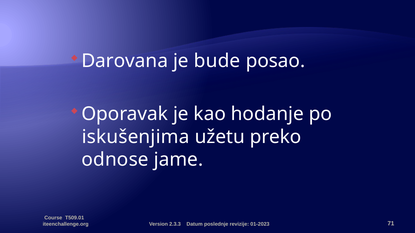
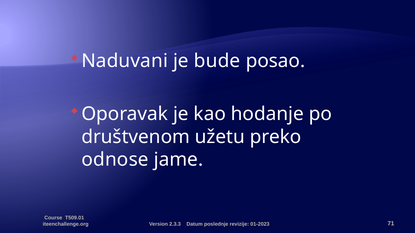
Darovana: Darovana -> Naduvani (125, 61)
iskušenjima: iskušenjima -> društvenom (136, 137)
